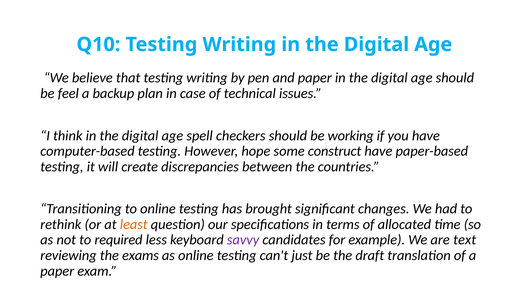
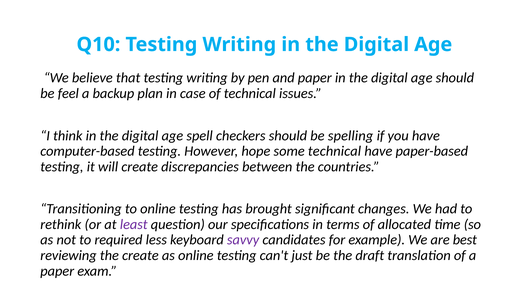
working: working -> spelling (351, 135)
some construct: construct -> technical (334, 151)
least colour: orange -> purple (134, 224)
text: text -> best (465, 240)
the exams: exams -> create (140, 255)
